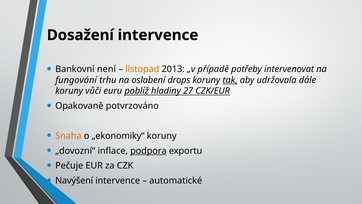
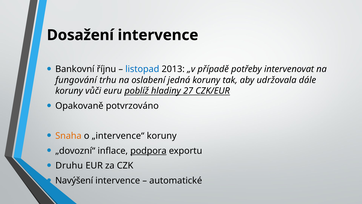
není: není -> říjnu (106, 69)
listopad colour: orange -> blue (142, 69)
drops: drops -> jedná (179, 80)
tak underline: present -> none (230, 80)
„ekonomiky“: „ekonomiky“ -> „intervence“ (118, 136)
Pečuje: Pečuje -> Druhu (69, 165)
